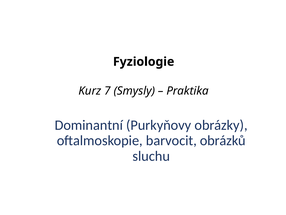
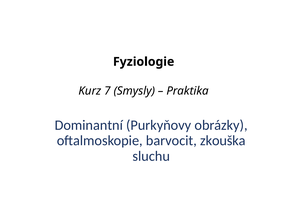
obrázků: obrázků -> zkouška (223, 140)
